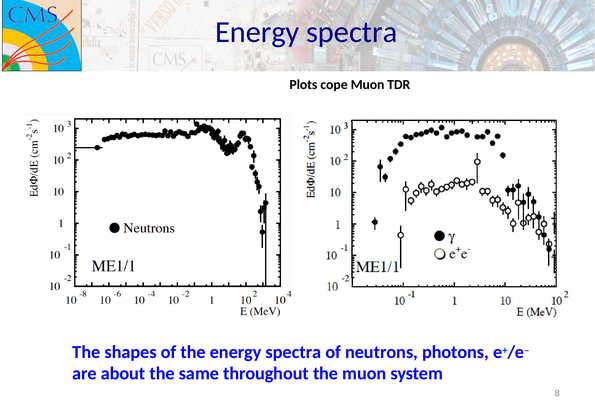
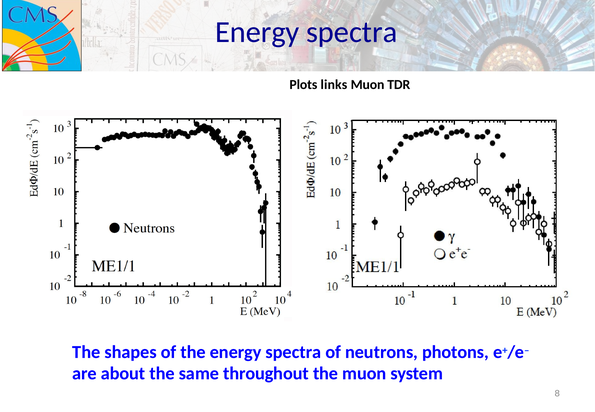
cope: cope -> links (334, 84)
